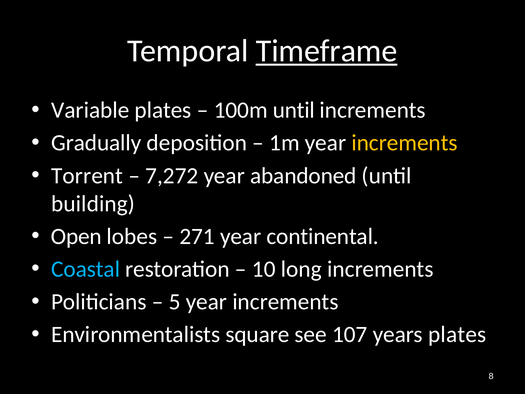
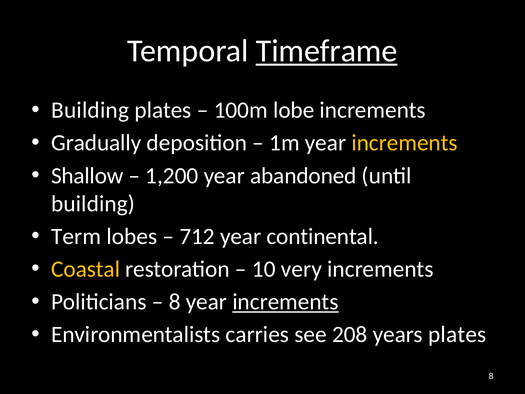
Variable: Variable -> Building (90, 110)
100m until: until -> lobe (294, 110)
Torrent: Torrent -> Shallow (87, 176)
7,272: 7,272 -> 1,200 (172, 176)
Open: Open -> Term (76, 236)
271: 271 -> 712 (197, 236)
Coastal colour: light blue -> yellow (86, 269)
long: long -> very (301, 269)
5: 5 -> 8 (175, 302)
increments underline: none -> present (285, 302)
square: square -> carries (257, 334)
107: 107 -> 208 (350, 334)
